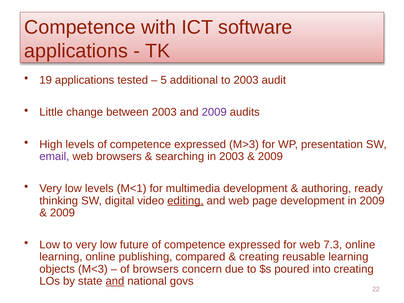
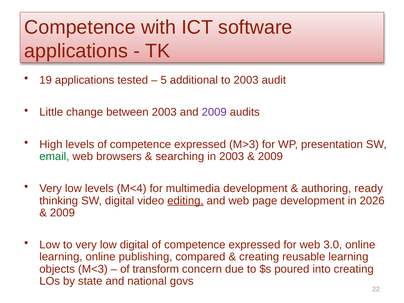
email colour: purple -> green (54, 156)
M<1: M<1 -> M<4 (132, 189)
in 2009: 2009 -> 2026 (372, 201)
low future: future -> digital (134, 245)
7.3: 7.3 -> 3.0 (333, 245)
of browsers: browsers -> transform (156, 269)
and underline: present -> none (115, 281)
